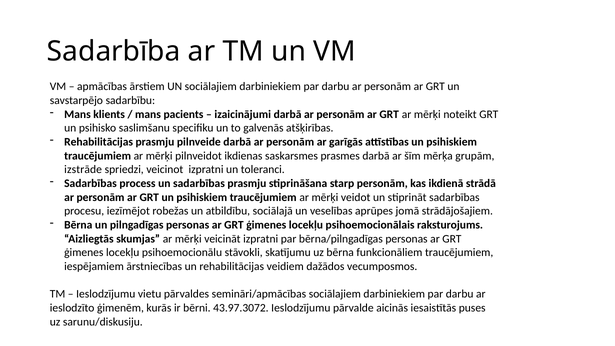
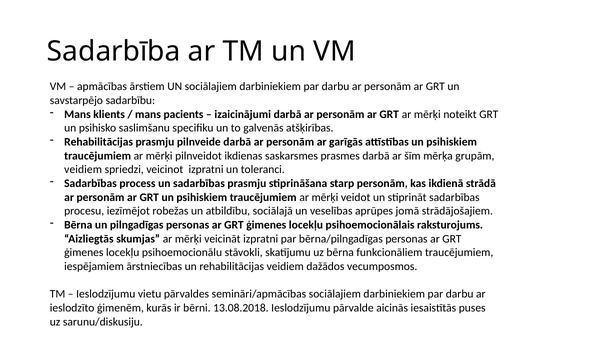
izstrāde: izstrāde -> veidiem (83, 170)
43.97.3072: 43.97.3072 -> 13.08.2018 (241, 308)
